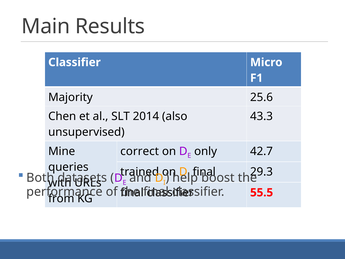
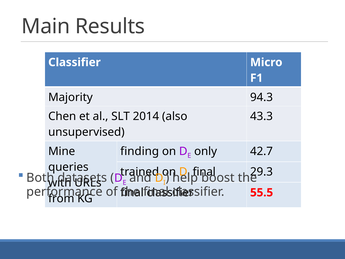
25.6: 25.6 -> 94.3 (262, 97)
correct: correct -> finding (140, 151)
